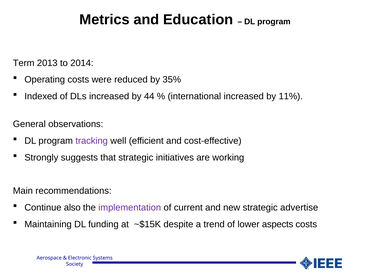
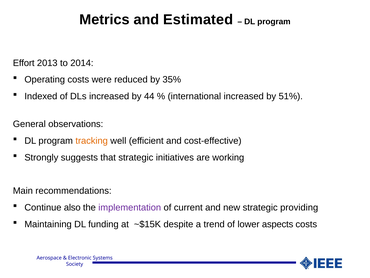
Education: Education -> Estimated (198, 19)
Term: Term -> Effort (24, 63)
11%: 11% -> 51% (291, 96)
tracking colour: purple -> orange (92, 141)
advertise: advertise -> providing (299, 207)
